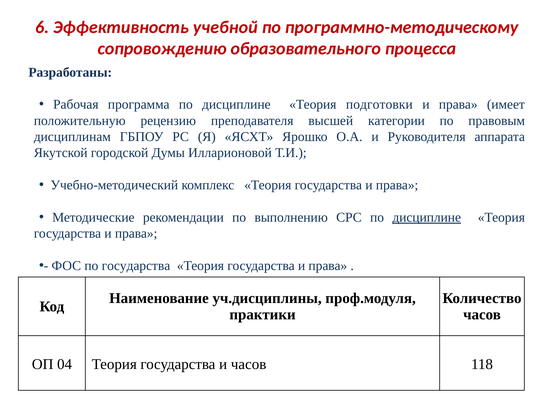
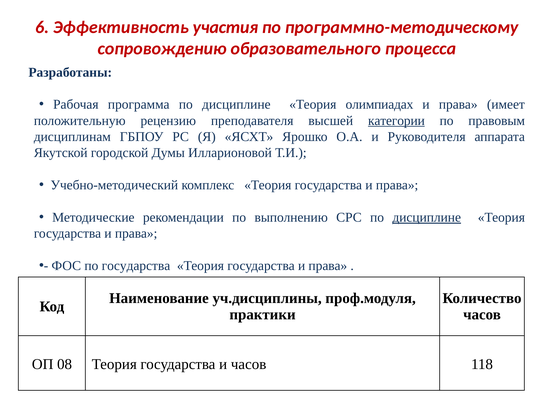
учебной: учебной -> участия (225, 27)
подготовки: подготовки -> олимпиадах (379, 104)
категории underline: none -> present (396, 121)
04: 04 -> 08 (65, 364)
